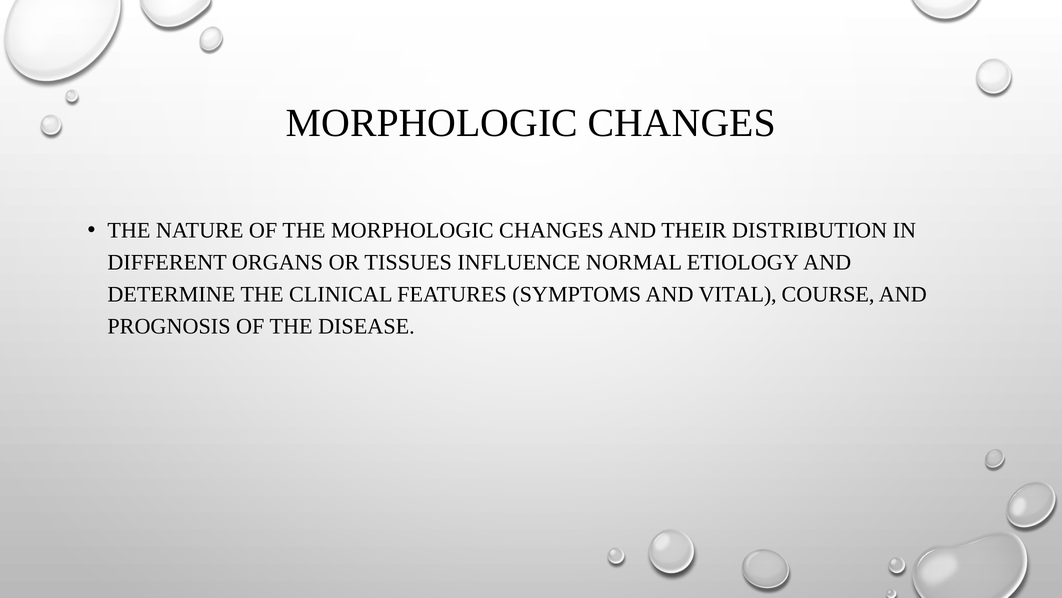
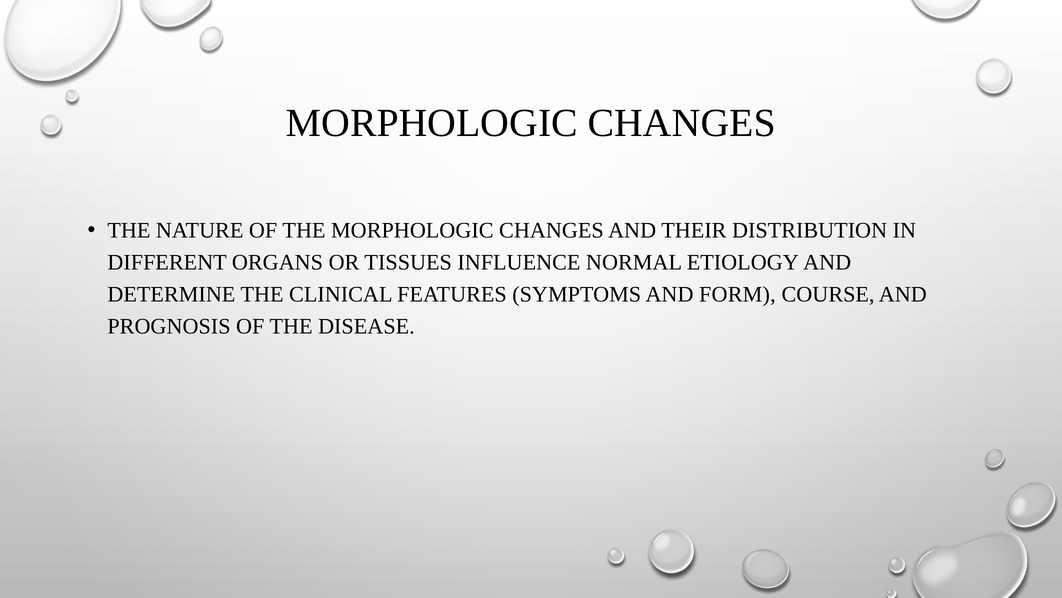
VITAL: VITAL -> FORM (737, 294)
